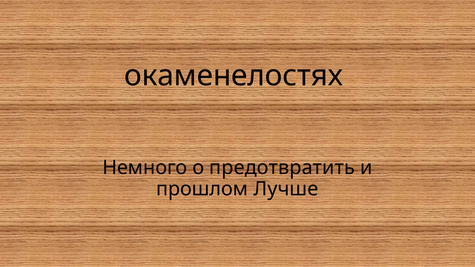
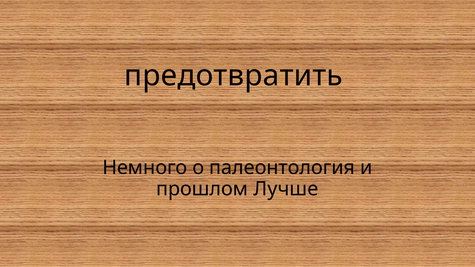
окаменелостях: окаменелостях -> предотвратить (233, 76)
предотвратить: предотвратить -> палеонтология (282, 168)
